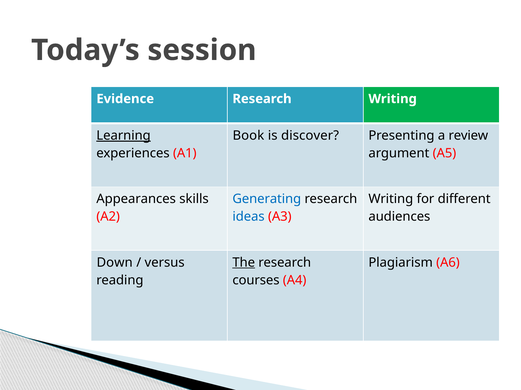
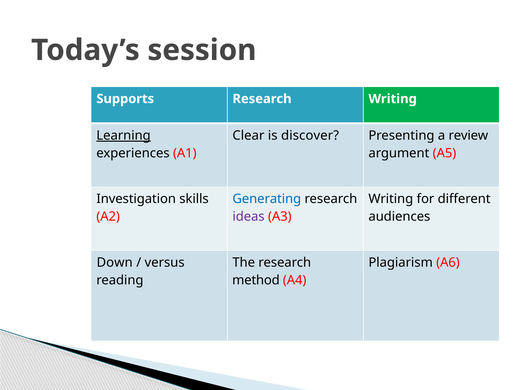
Evidence: Evidence -> Supports (125, 99)
Book: Book -> Clear (248, 136)
Appearances: Appearances -> Investigation (136, 199)
ideas colour: blue -> purple (249, 217)
The underline: present -> none (244, 263)
courses: courses -> method (256, 281)
